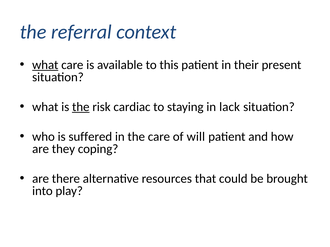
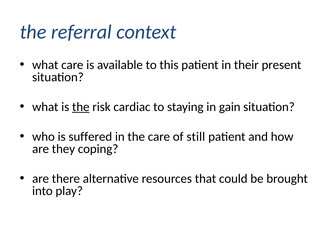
what underline: present -> none (45, 65)
lack: lack -> gain (230, 107)
will: will -> still (196, 137)
